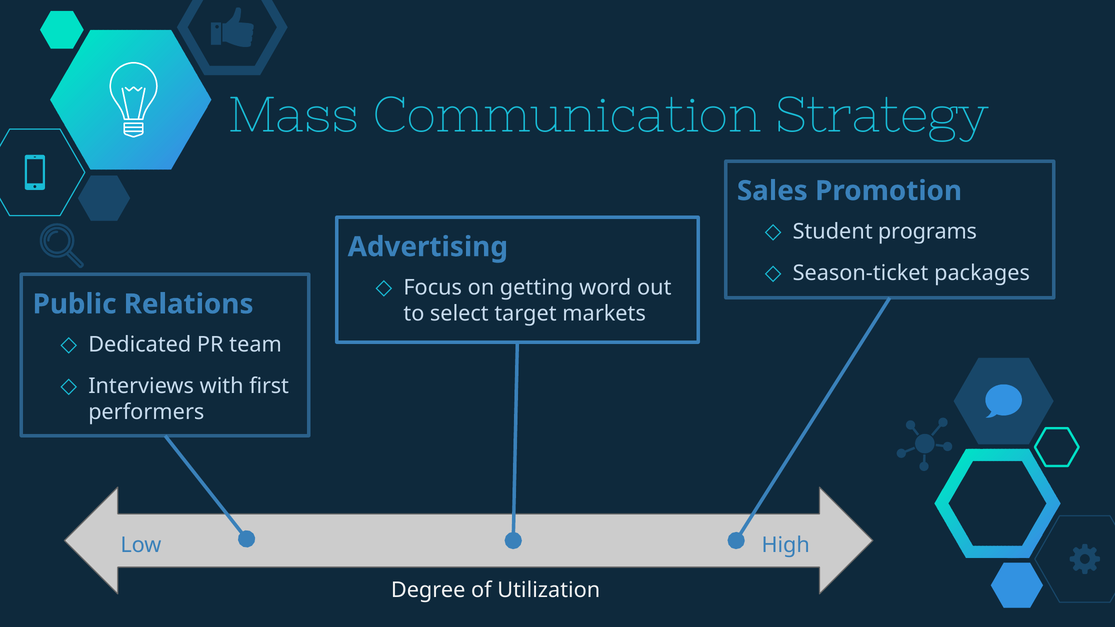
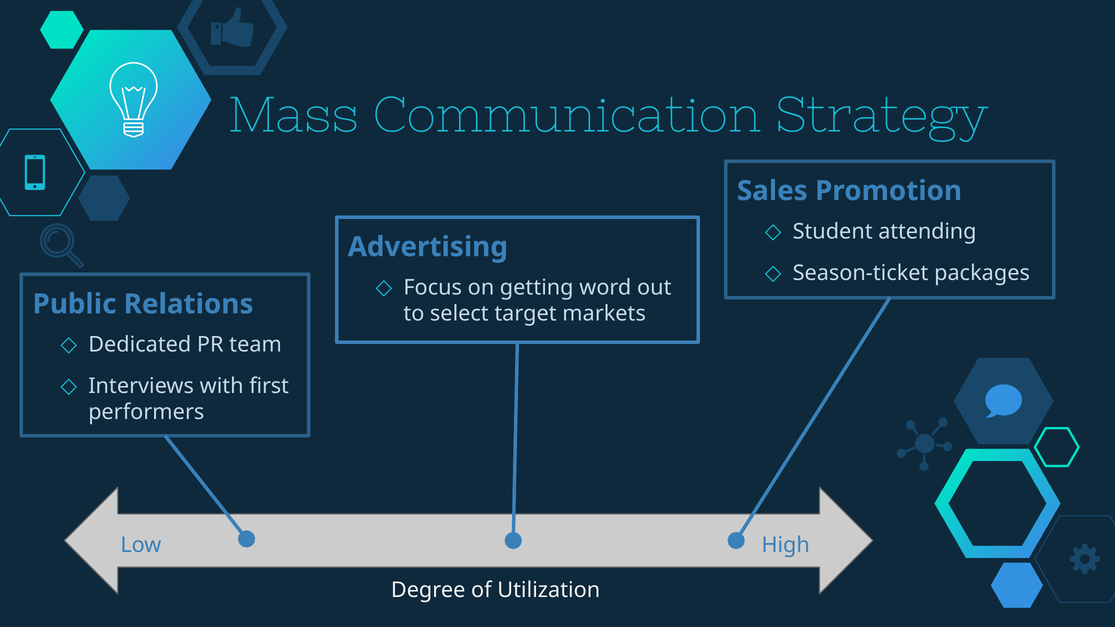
programs: programs -> attending (927, 231)
